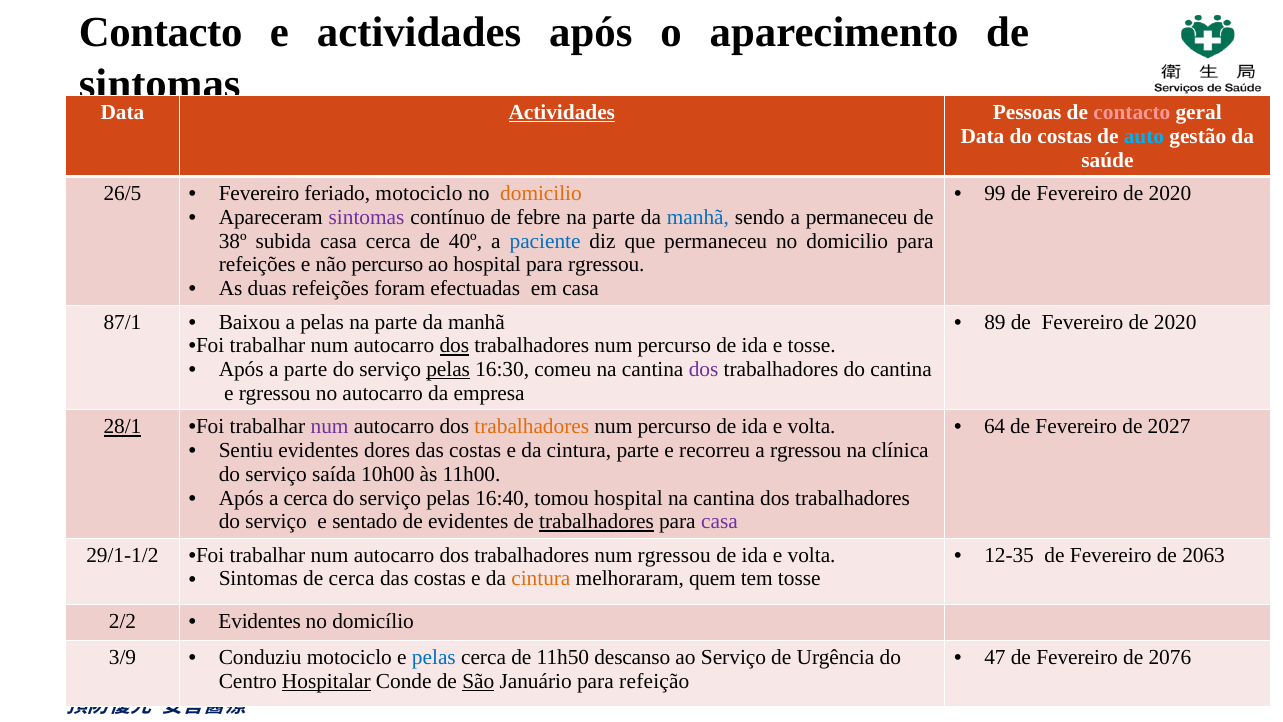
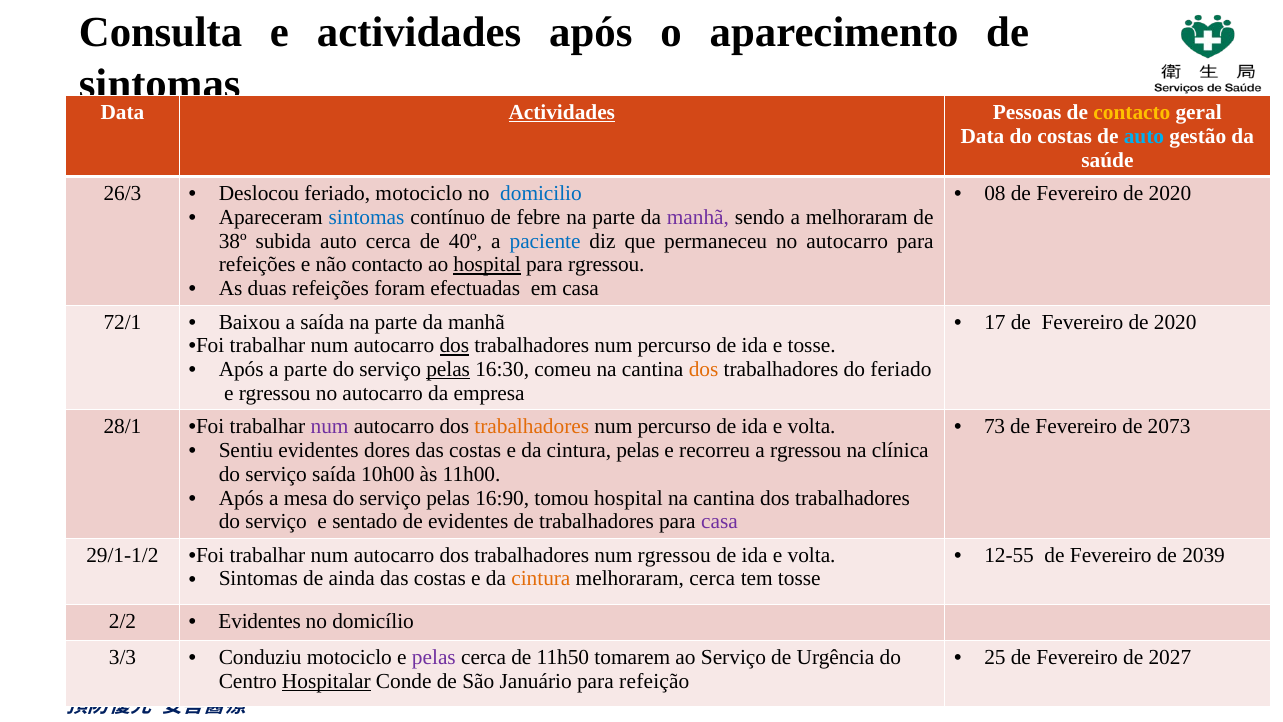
Contacto: Contacto -> Consulta (161, 33)
contacto colour: pink -> yellow (1132, 112)
26/5: 26/5 -> 26/3 (122, 193)
Fevereiro: Fevereiro -> Deslocou (259, 193)
domicilio colour: orange -> blue (541, 193)
99: 99 -> 08 (995, 193)
sintomas colour: purple -> blue (367, 217)
manhã colour: blue -> purple (698, 217)
a permaneceu: permaneceu -> melhoraram (857, 217)
subida casa: casa -> auto (338, 241)
permaneceu no domicilio: domicilio -> autocarro (847, 241)
não percurso: percurso -> contacto (387, 265)
hospital underline: none -> present (487, 265)
87/1: 87/1 -> 72/1 (122, 322)
a pelas: pelas -> saída (322, 322)
89: 89 -> 17 (995, 322)
dos colour: purple -> orange (704, 369)
do cantina: cantina -> feriado (901, 369)
64: 64 -> 73 (995, 426)
2027: 2027 -> 2073 (1169, 426)
28/1 underline: present -> none (122, 426)
cintura parte: parte -> pelas (638, 450)
a cerca: cerca -> mesa (306, 498)
16:40: 16:40 -> 16:90 (502, 498)
trabalhadores underline: present -> none (597, 522)
12-35: 12-35 -> 12-55 (1009, 555)
2063: 2063 -> 2039 (1204, 555)
de cerca: cerca -> ainda (352, 579)
melhoraram quem: quem -> cerca (712, 579)
47: 47 -> 25 (995, 657)
2076: 2076 -> 2027 (1170, 657)
3/9: 3/9 -> 3/3 (123, 657)
pelas colour: blue -> purple (434, 657)
descanso: descanso -> tomarem (632, 657)
São underline: present -> none (478, 681)
